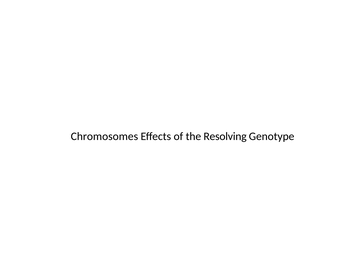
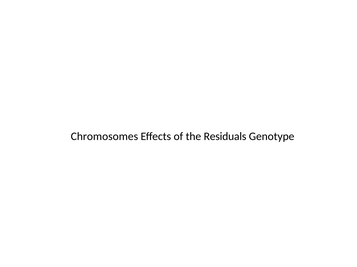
Resolving: Resolving -> Residuals (225, 137)
